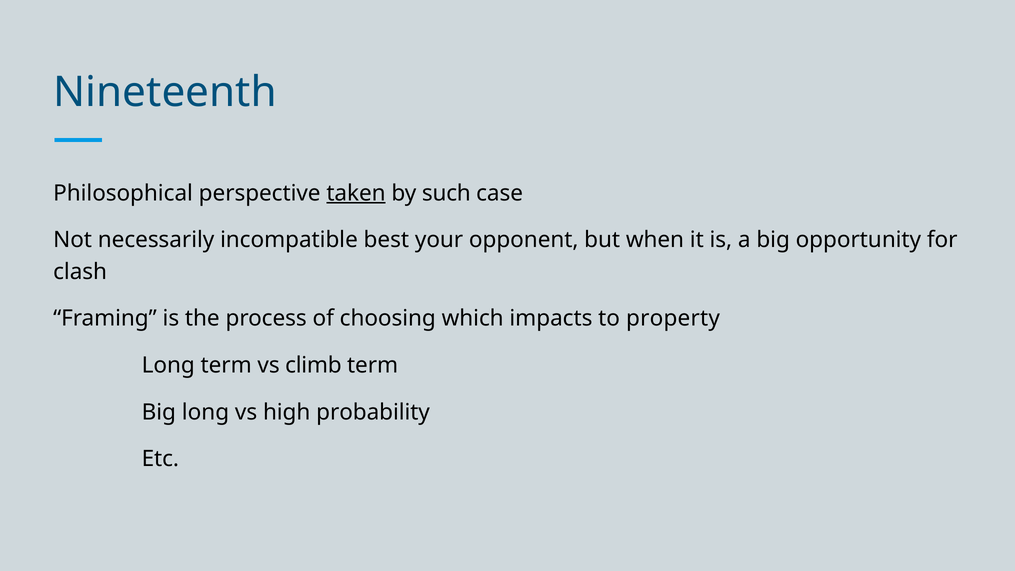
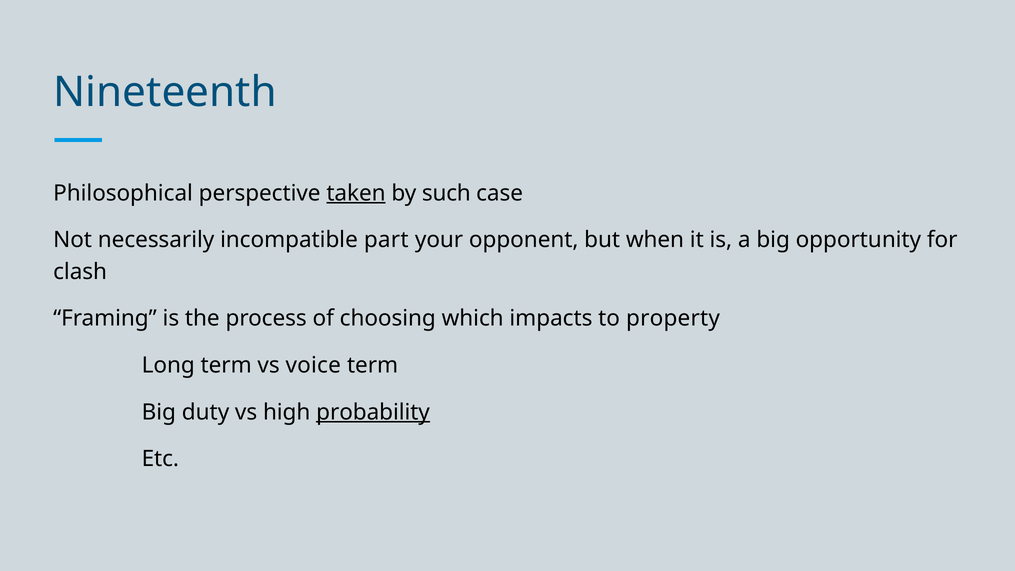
best: best -> part (386, 240)
climb: climb -> voice (313, 365)
Big long: long -> duty (206, 412)
probability underline: none -> present (373, 412)
